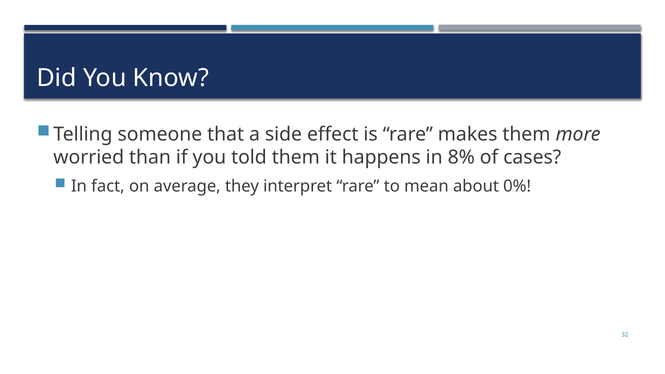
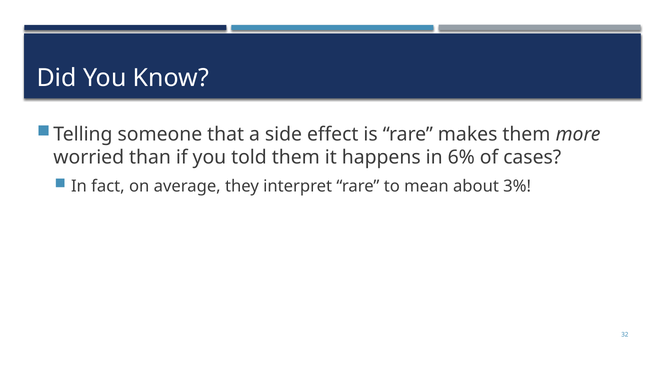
8%: 8% -> 6% (461, 158)
0%: 0% -> 3% (517, 187)
